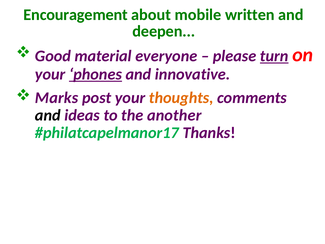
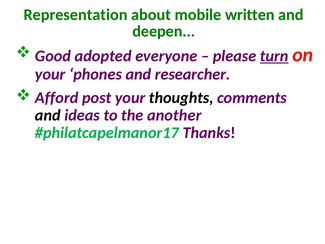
Encouragement: Encouragement -> Representation (76, 15)
material: material -> adopted (103, 56)
phones underline: present -> none (96, 74)
innovative: innovative -> researcher (193, 74)
Marks: Marks -> Afford (57, 98)
thoughts colour: orange -> black (181, 98)
